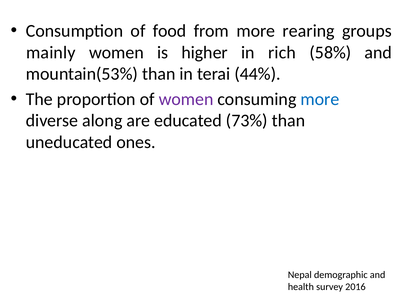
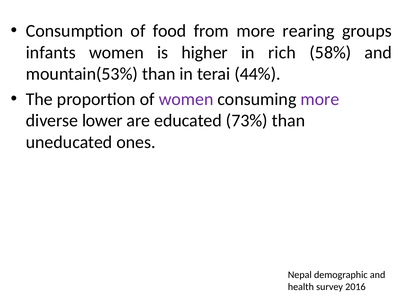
mainly: mainly -> infants (51, 52)
more colour: blue -> purple (320, 99)
along: along -> lower (102, 120)
